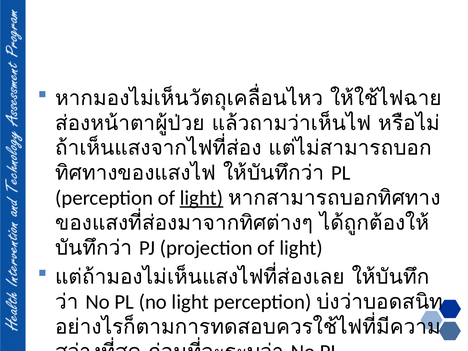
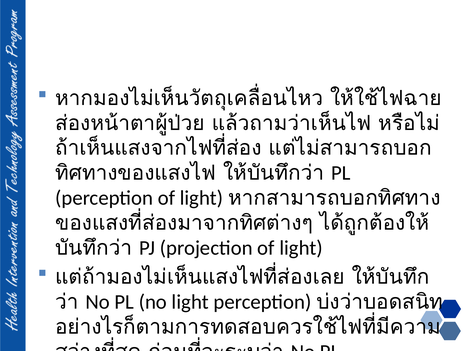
light underline: present -> none (201, 198)
